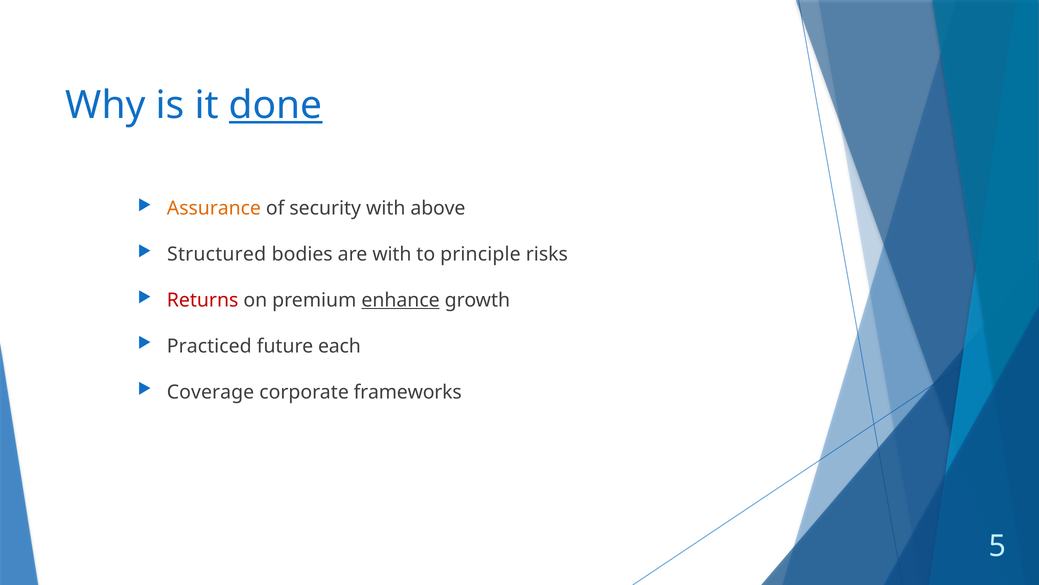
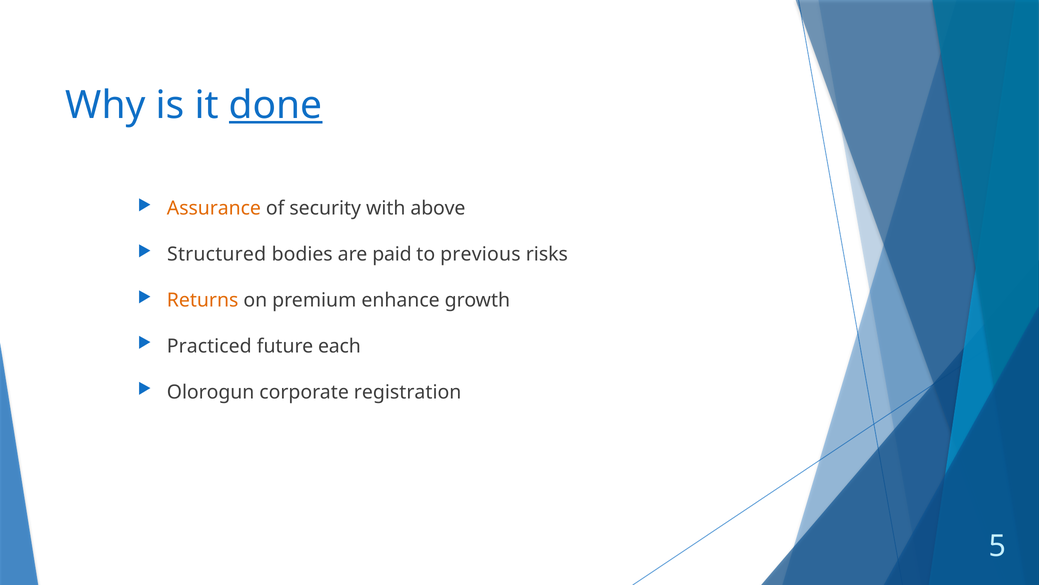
are with: with -> paid (392, 254)
principle: principle -> previous (480, 254)
Returns colour: red -> orange (203, 300)
enhance underline: present -> none (401, 300)
Coverage: Coverage -> Olorogun (211, 392)
frameworks: frameworks -> registration (408, 392)
